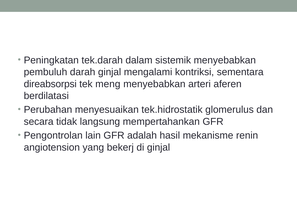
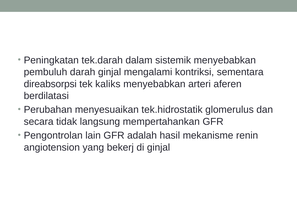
meng: meng -> kaliks (108, 84)
